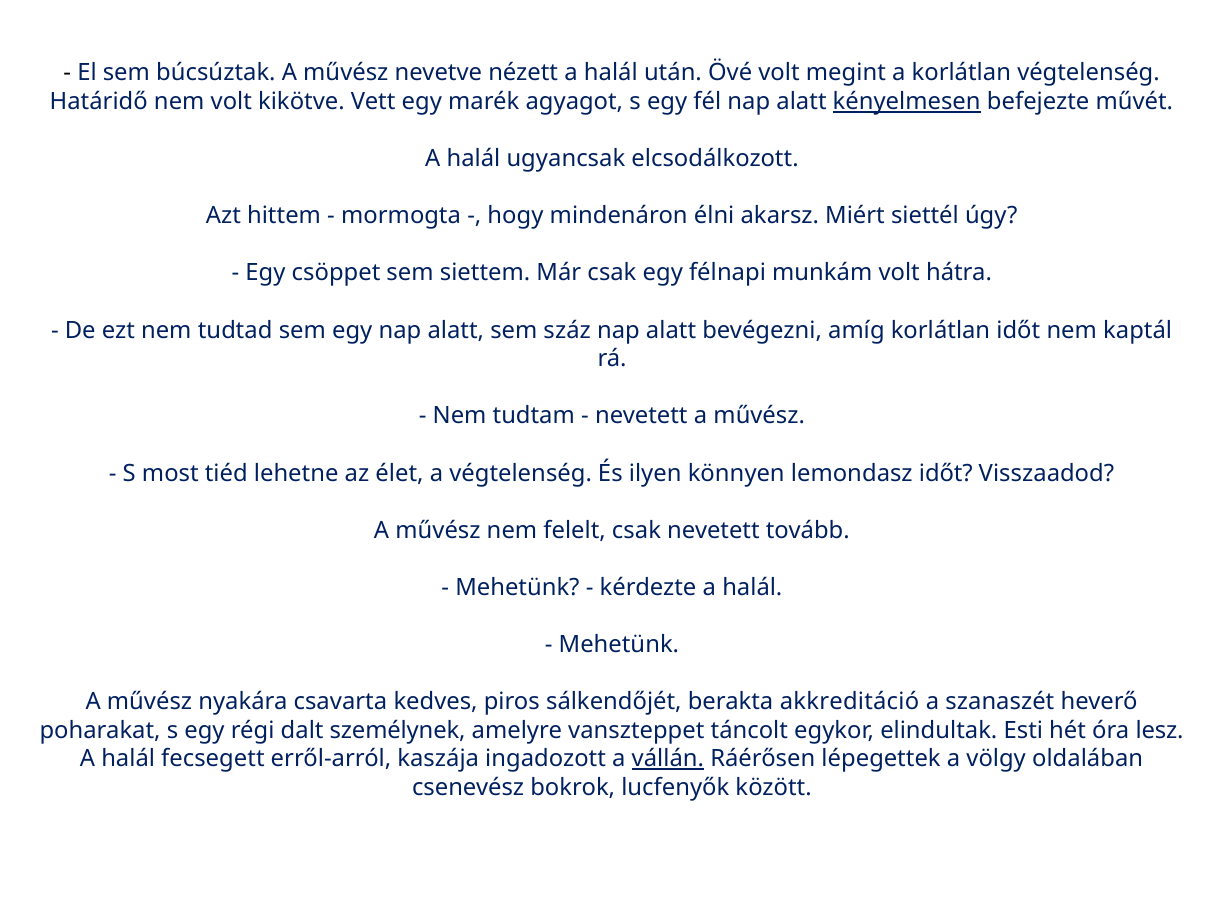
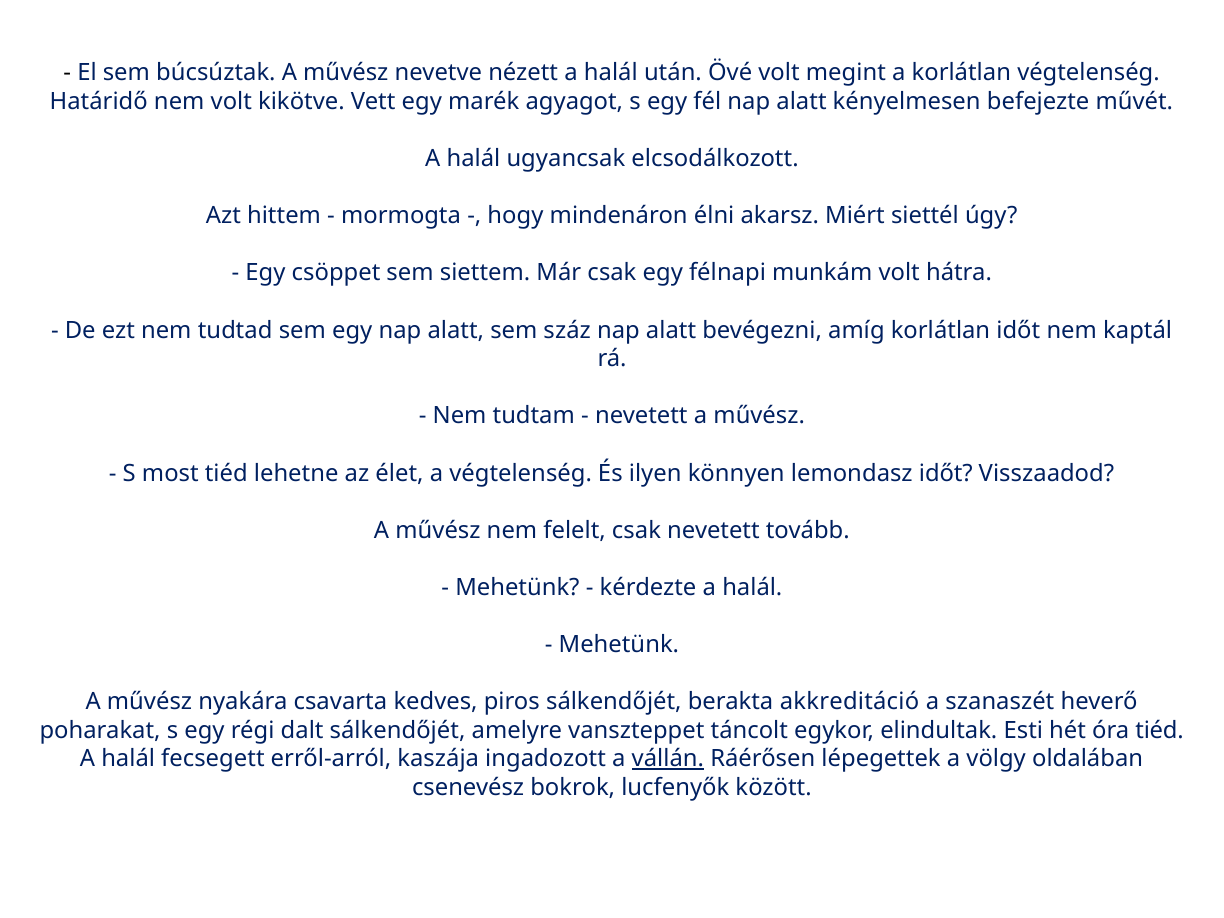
kényelmesen underline: present -> none (907, 102)
dalt személynek: személynek -> sálkendőjét (398, 730)
óra lesz: lesz -> tiéd (1160, 730)
